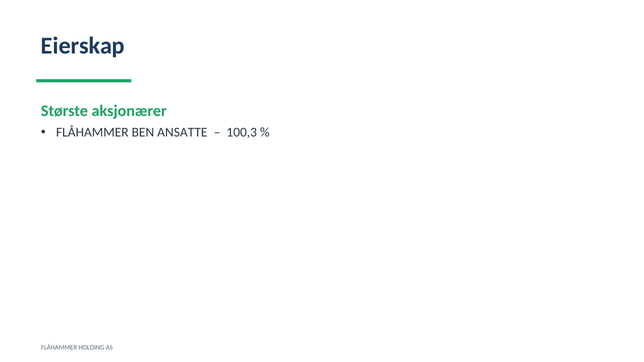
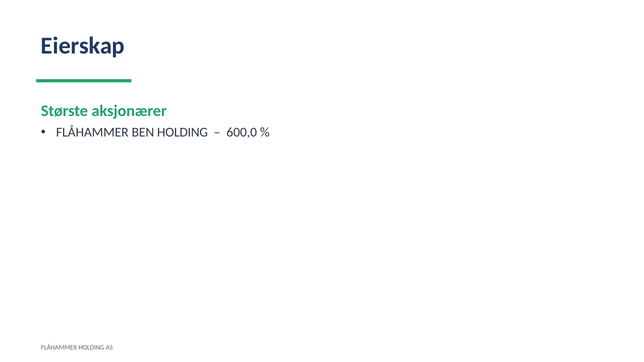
BEN ANSATTE: ANSATTE -> HOLDING (182, 132)
100,3: 100,3 -> 600,0 (242, 132)
